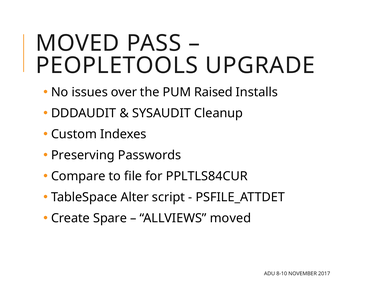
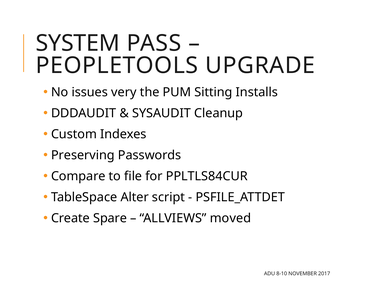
MOVED: MOVED -> SYSTEM (78, 43)
over: over -> very (124, 92)
Raised: Raised -> Sitting (213, 92)
